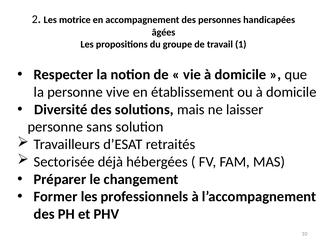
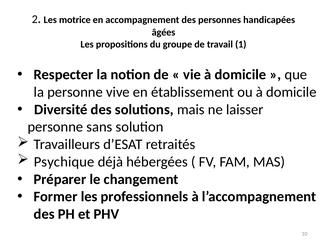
Sectorisée: Sectorisée -> Psychique (64, 162)
